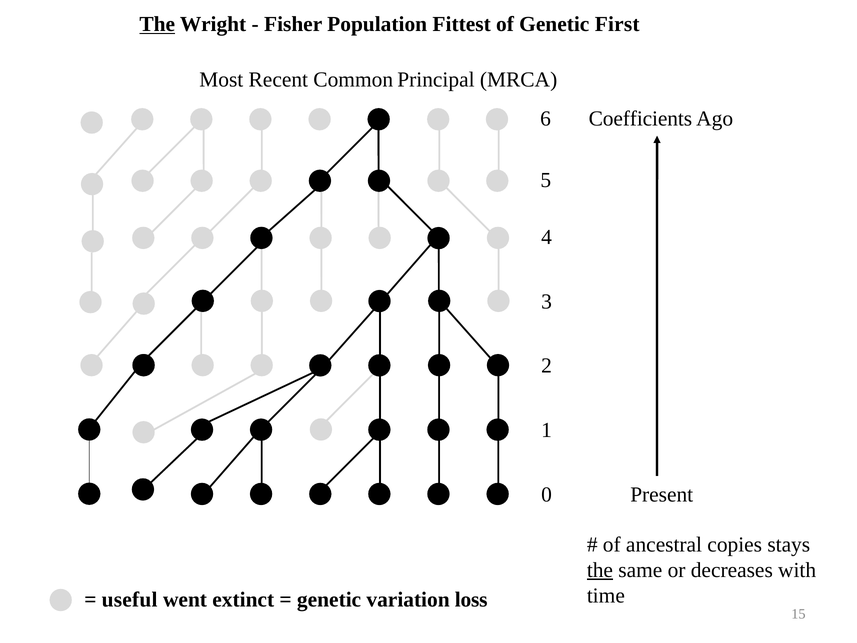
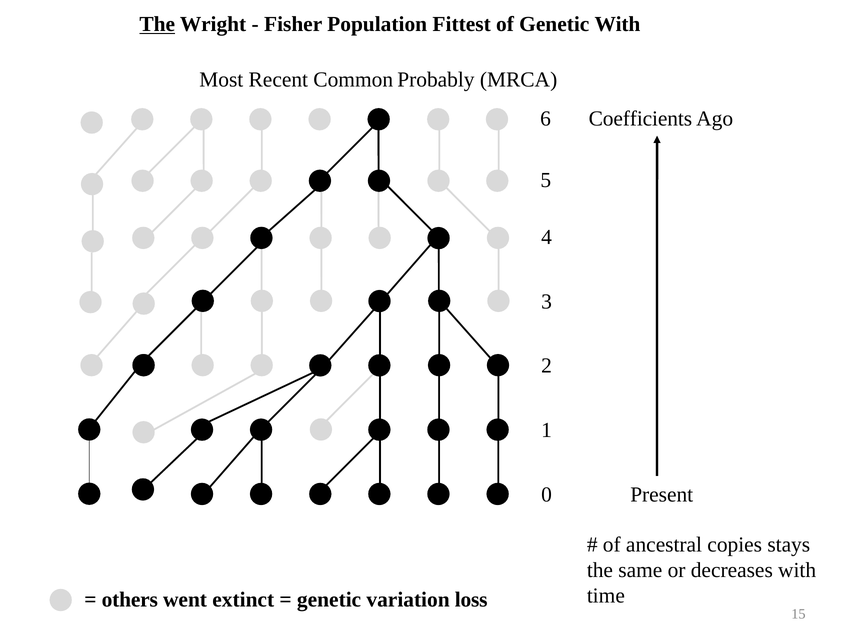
Genetic First: First -> With (617, 24)
Principal: Principal -> Probably (436, 80)
the underline: present -> none (600, 570)
useful: useful -> others (130, 599)
